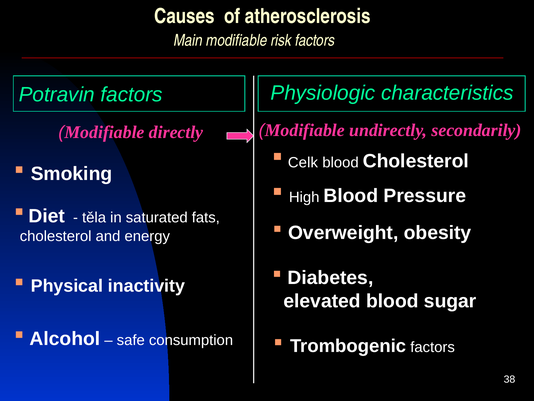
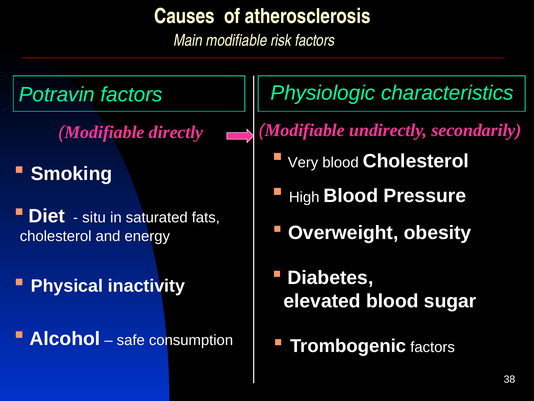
Celk: Celk -> Very (303, 162)
těla: těla -> situ (94, 217)
